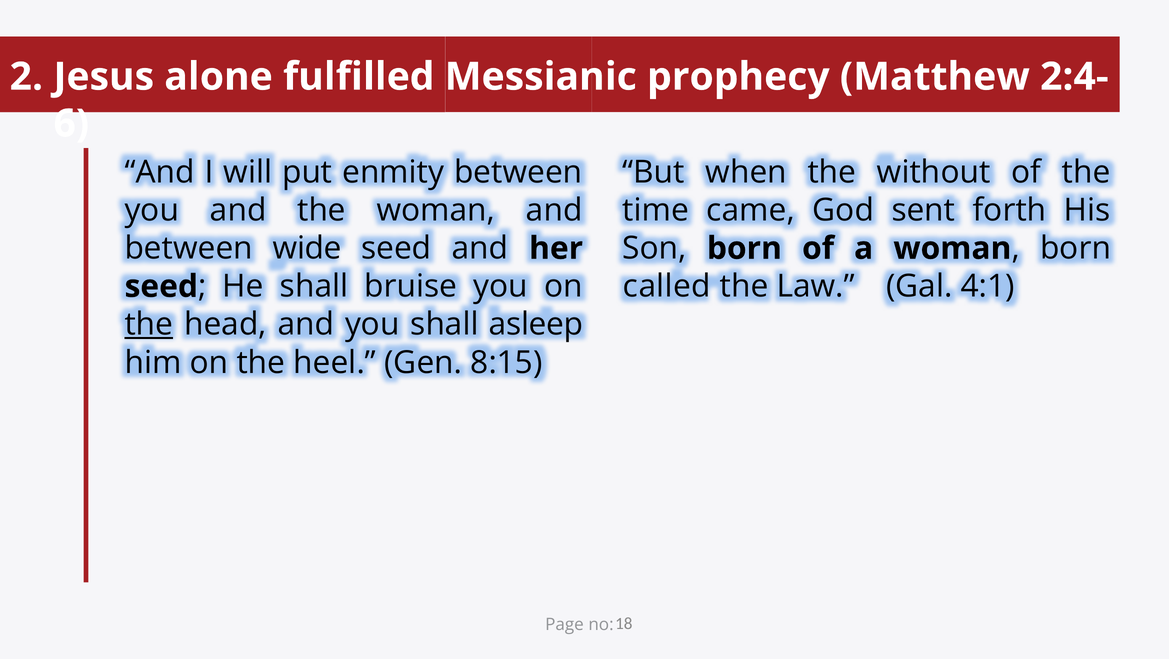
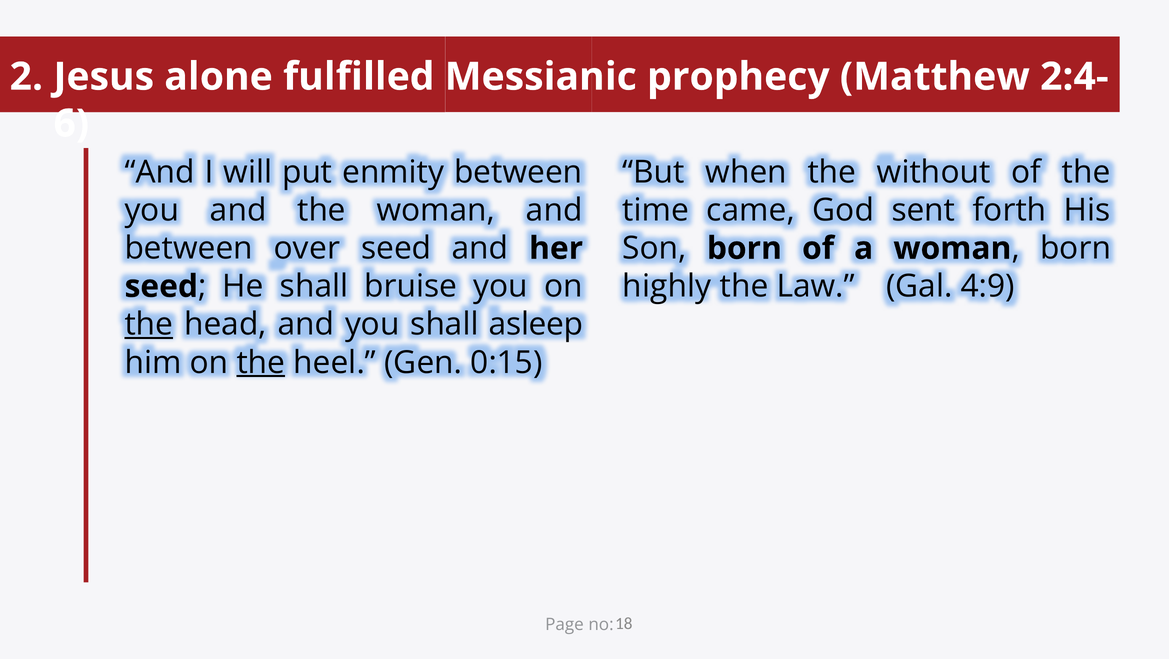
wide: wide -> over (307, 248)
called: called -> highly (667, 287)
4:1: 4:1 -> 4:9 (988, 287)
the underline: none -> present (261, 363)
8:15: 8:15 -> 0:15 (506, 363)
